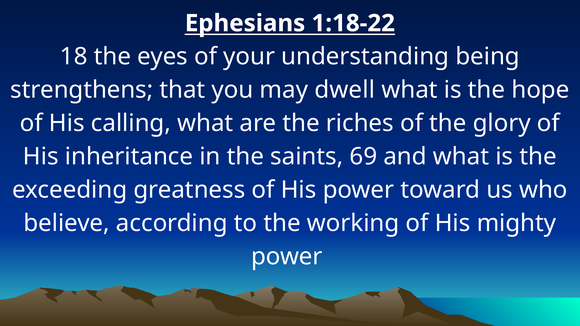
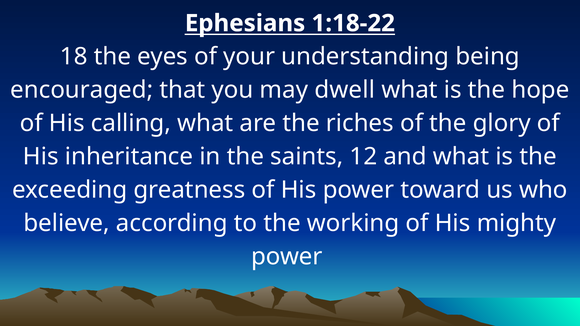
strengthens: strengthens -> encouraged (82, 90)
69: 69 -> 12 (363, 157)
